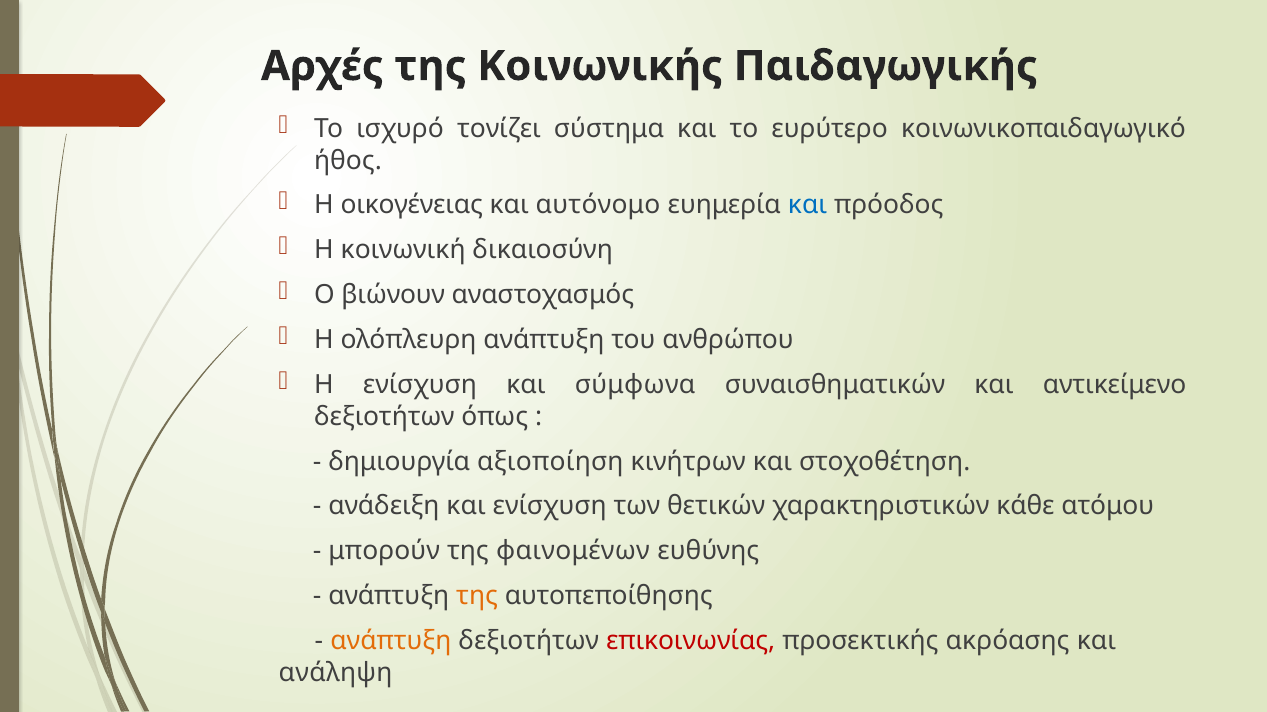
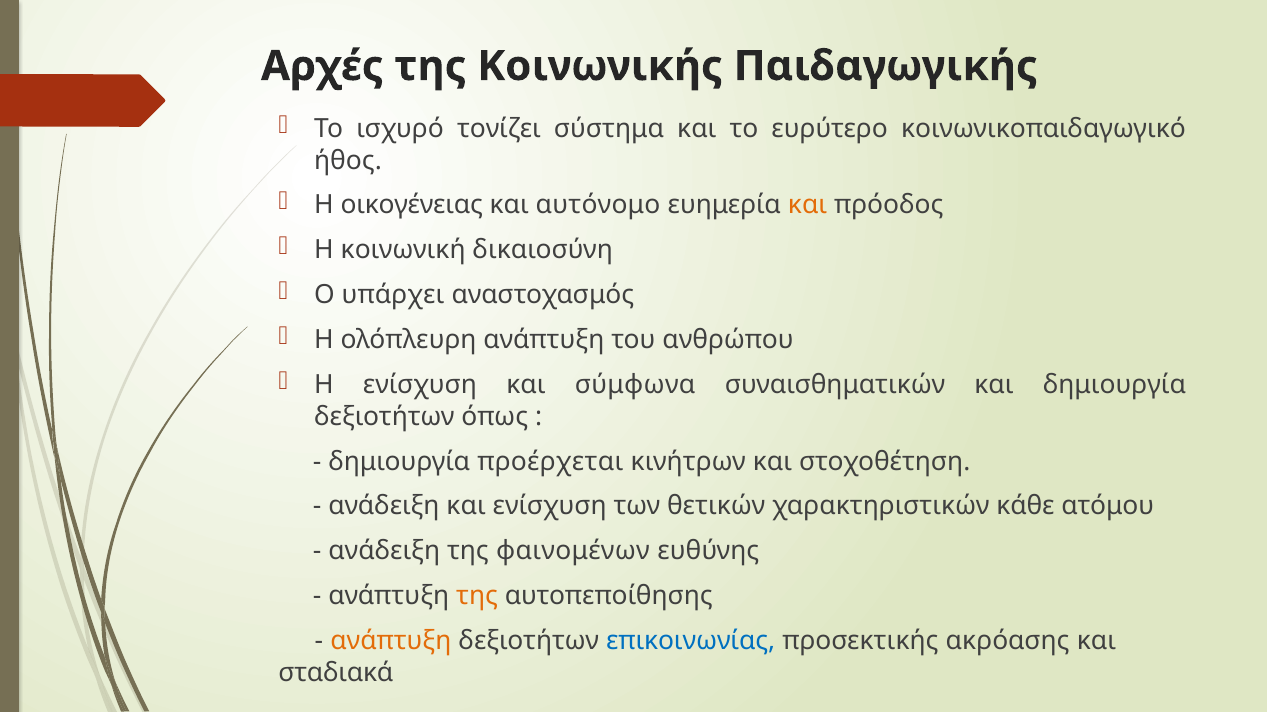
και colour: blue -> orange (808, 205)
βιώνουν: βιώνουν -> υπάρχει (393, 295)
και αντικείμενο: αντικείμενο -> δημιουργία (1114, 385)
αξιοποίηση: αξιοποίηση -> προέρχεται (550, 462)
μπορούν: μπορούν -> ανάδειξη (384, 552)
επικοινωνίας colour: red -> blue (691, 642)
ανάληψη: ανάληψη -> σταδιακά (336, 673)
